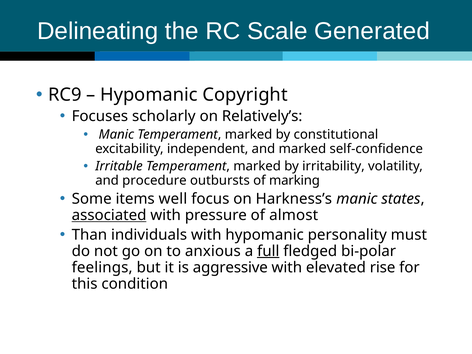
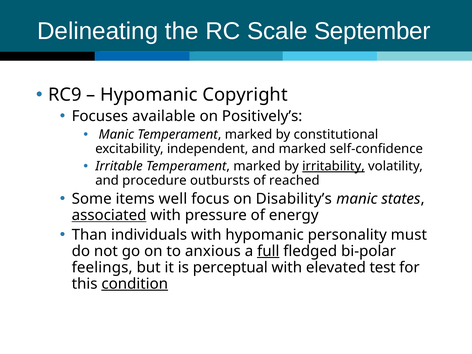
Generated: Generated -> September (372, 31)
scholarly: scholarly -> available (164, 116)
Relatively’s: Relatively’s -> Positively’s (262, 116)
irritability underline: none -> present (333, 166)
marking: marking -> reached (294, 180)
Harkness’s: Harkness’s -> Disability’s (294, 199)
almost: almost -> energy (294, 215)
aggressive: aggressive -> perceptual (230, 267)
rise: rise -> test (383, 267)
condition underline: none -> present (135, 284)
